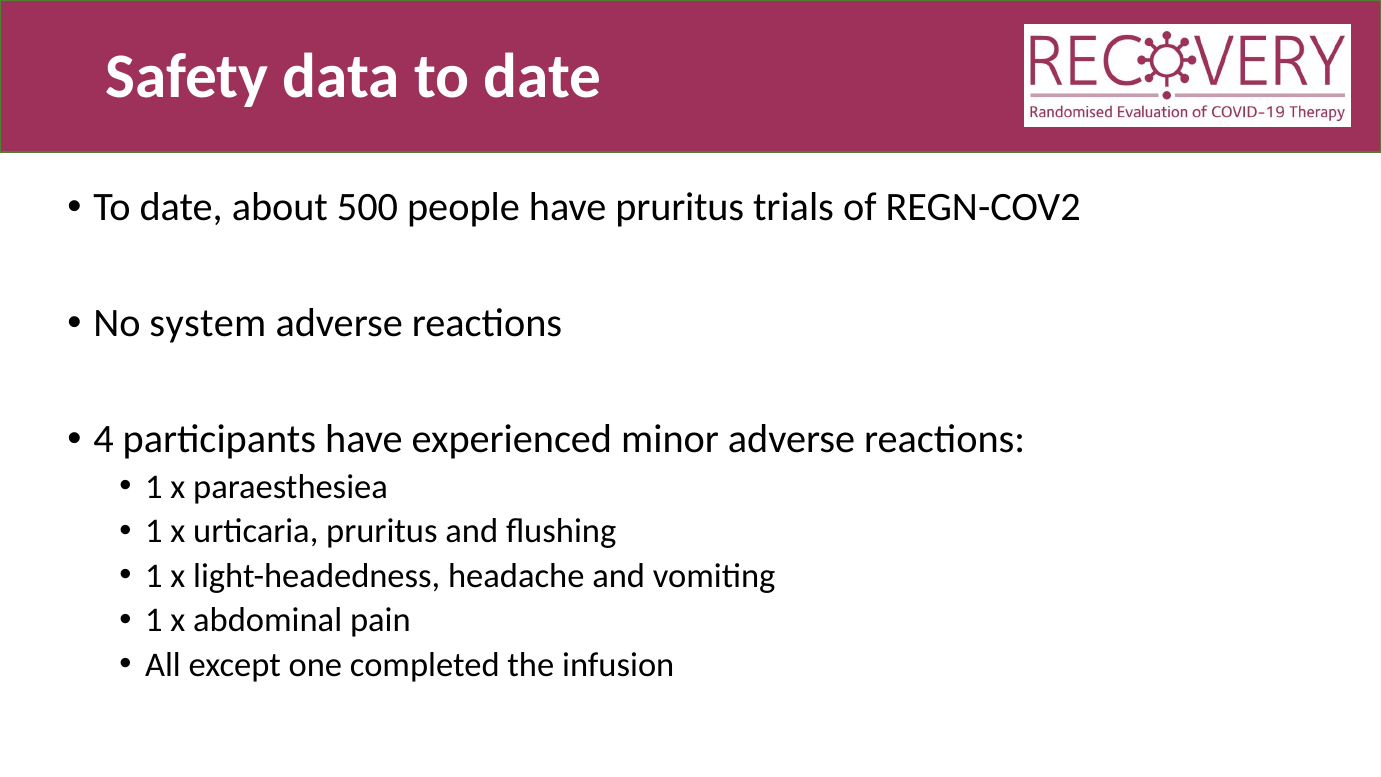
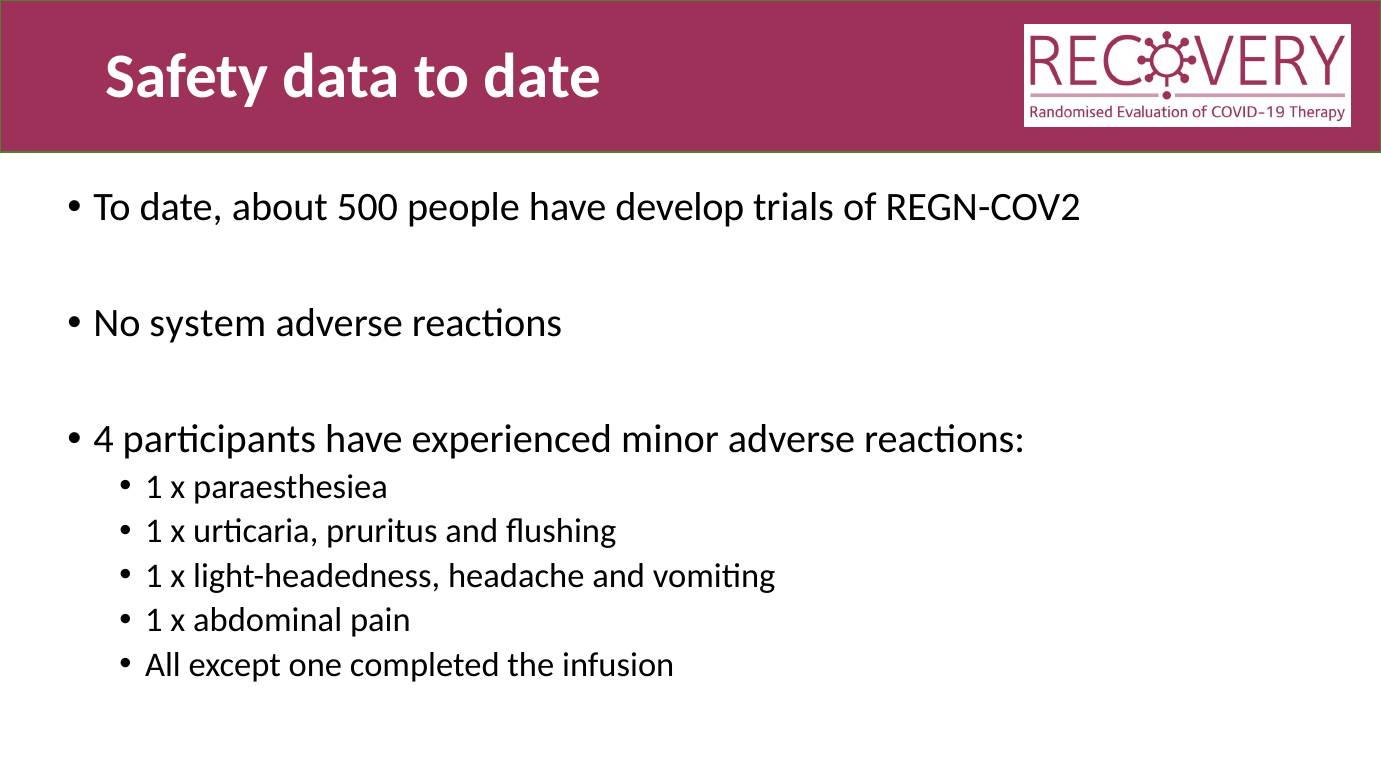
have pruritus: pruritus -> develop (680, 208)
